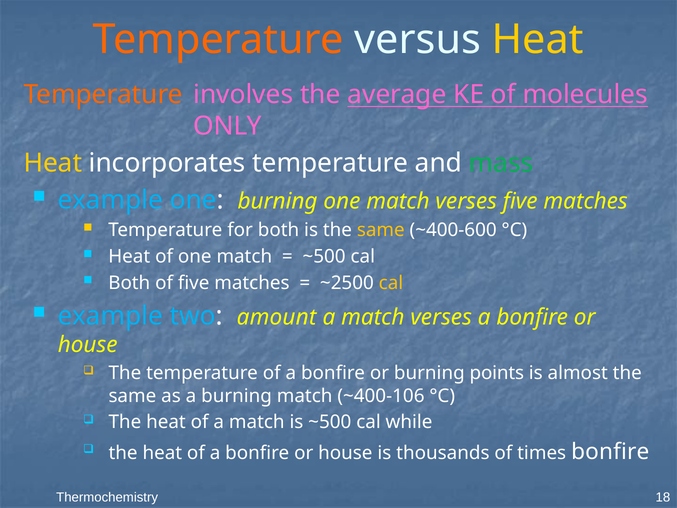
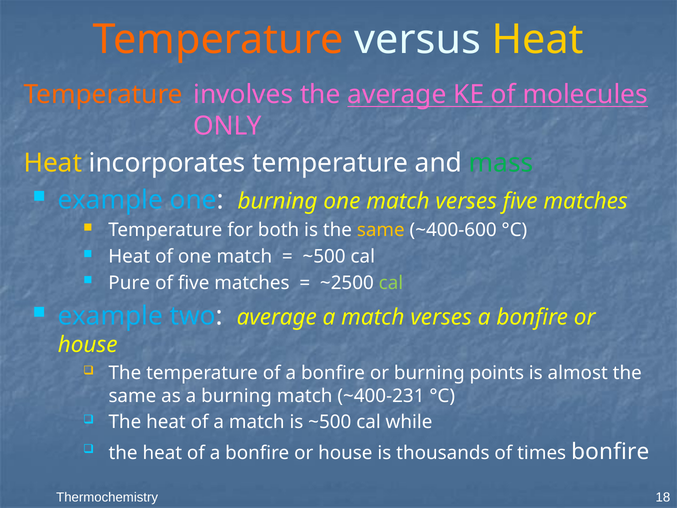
Both: Both -> Pure (129, 283)
cal colour: yellow -> light green (391, 283)
two amount: amount -> average (277, 317)
~400-106: ~400-106 -> ~400-231 (381, 396)
